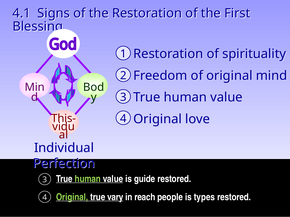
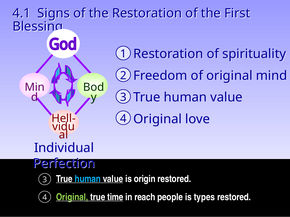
This-: This- -> Hell- (64, 119)
human colour: light green -> light blue (88, 179)
guide: guide -> origin (145, 179)
vary: vary -> time (115, 198)
